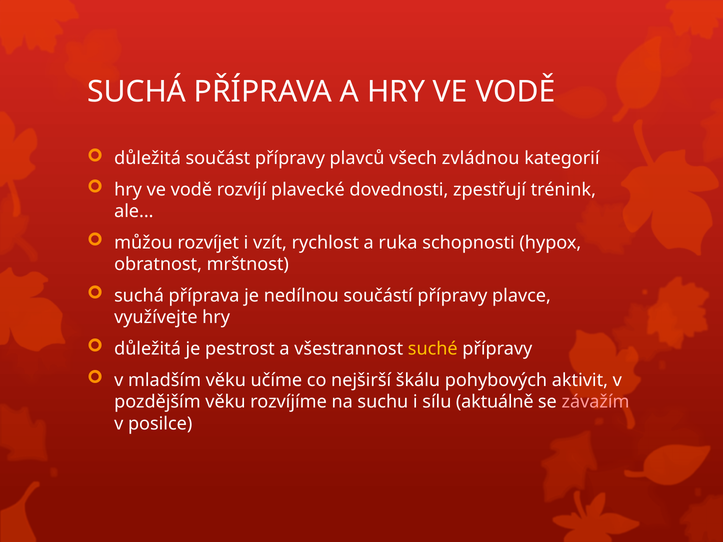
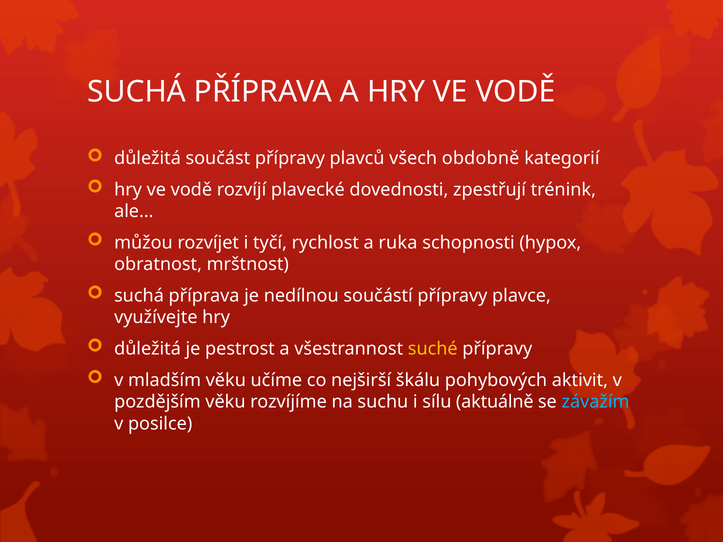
zvládnou: zvládnou -> obdobně (481, 159)
vzít: vzít -> tyčí (270, 243)
závažím colour: pink -> light blue (596, 402)
